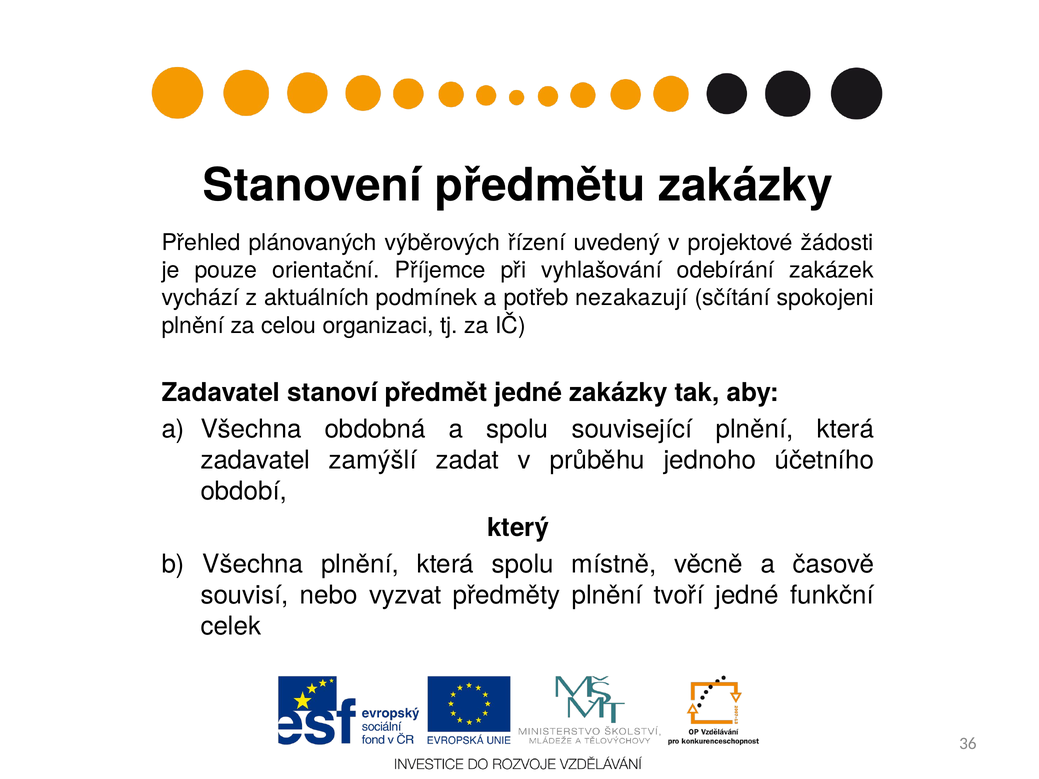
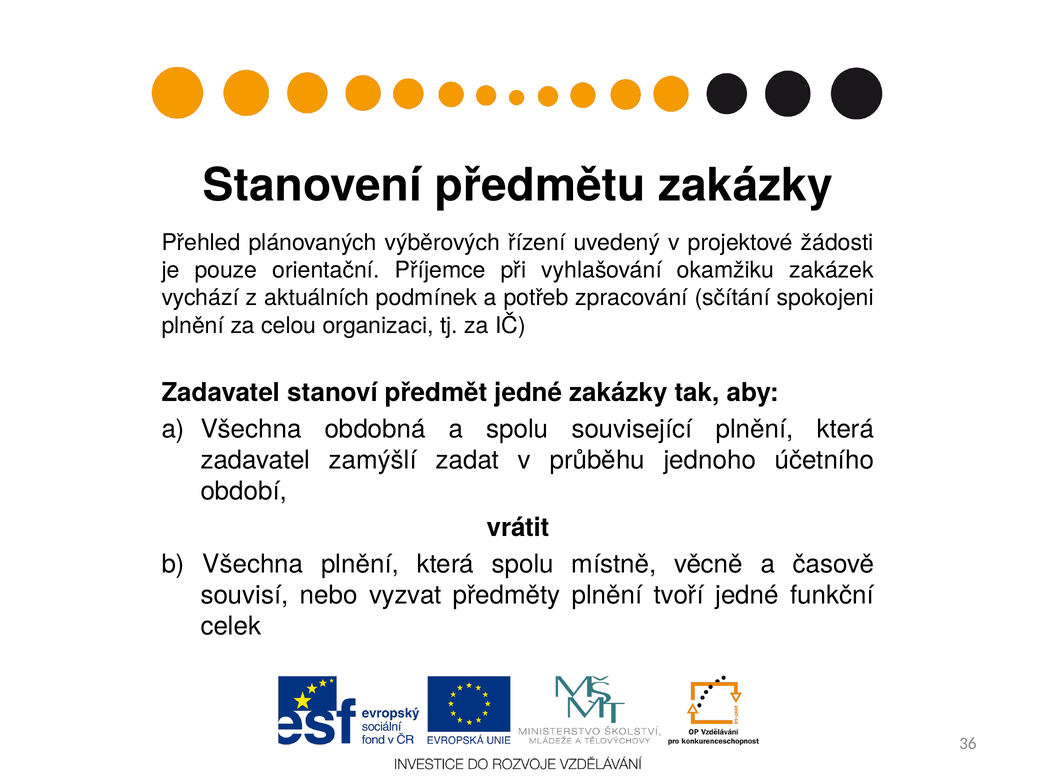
odebírání: odebírání -> okamžiku (726, 270)
nezakazují: nezakazují -> zpracování (632, 298)
který: který -> vrátit (518, 528)
